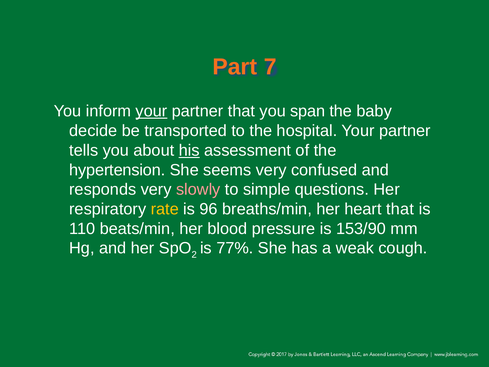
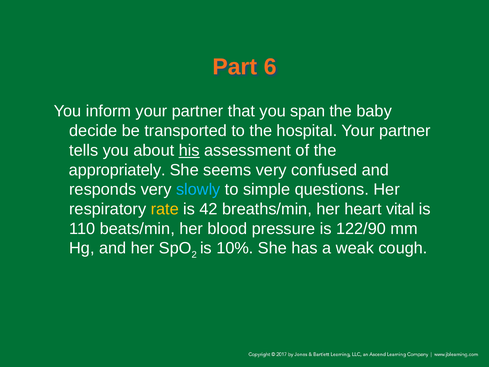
7: 7 -> 6 (270, 67)
your underline: present -> none (151, 111)
hypertension: hypertension -> appropriately (117, 170)
slowly colour: pink -> light blue (198, 189)
96: 96 -> 42 (209, 209)
heart that: that -> vital (400, 209)
153/90: 153/90 -> 122/90 (361, 229)
77%: 77% -> 10% (235, 248)
